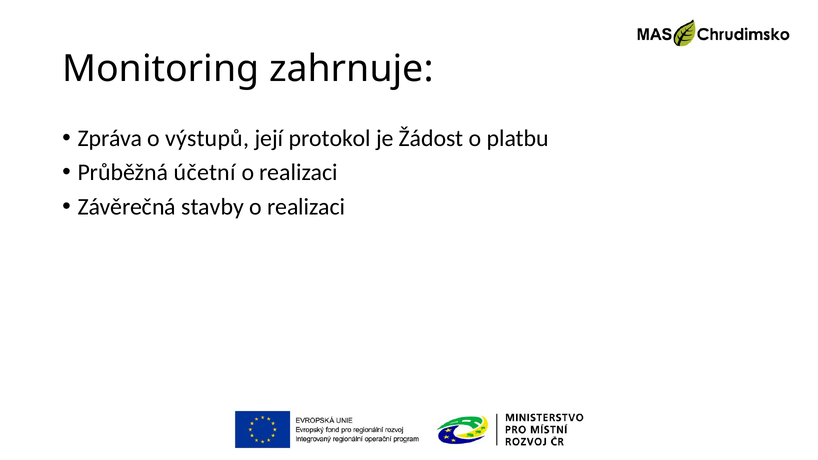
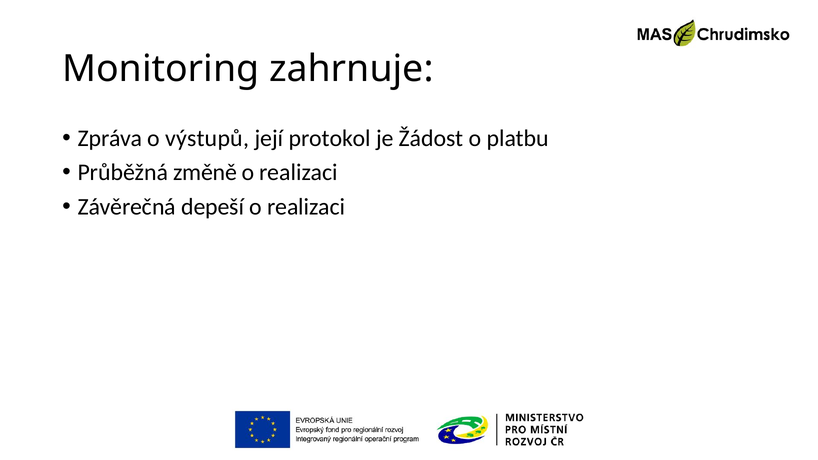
účetní: účetní -> změně (205, 173)
stavby: stavby -> depeší (213, 207)
